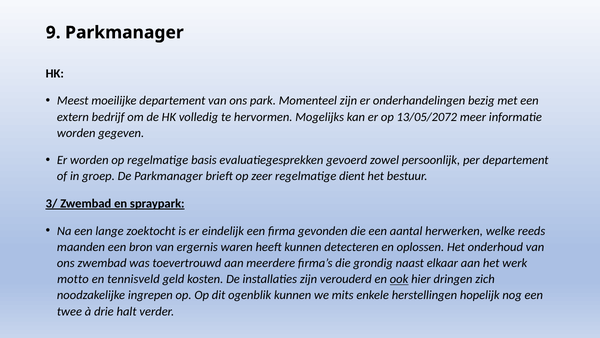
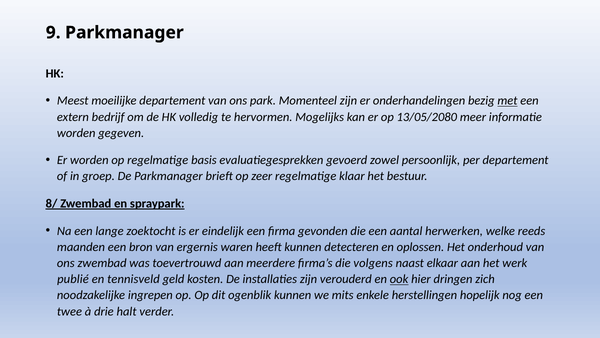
met underline: none -> present (507, 101)
13/05/2072: 13/05/2072 -> 13/05/2080 (427, 117)
dient: dient -> klaar (352, 176)
3/: 3/ -> 8/ (52, 203)
grondig: grondig -> volgens (373, 263)
motto: motto -> publié (73, 279)
